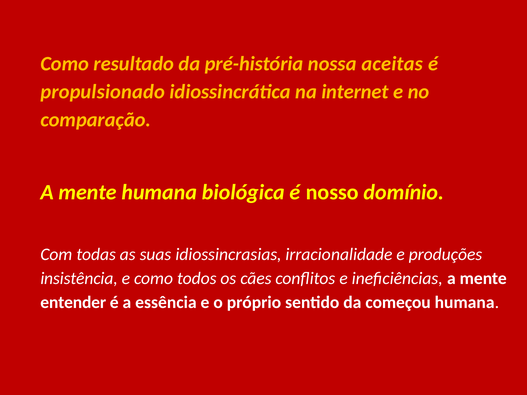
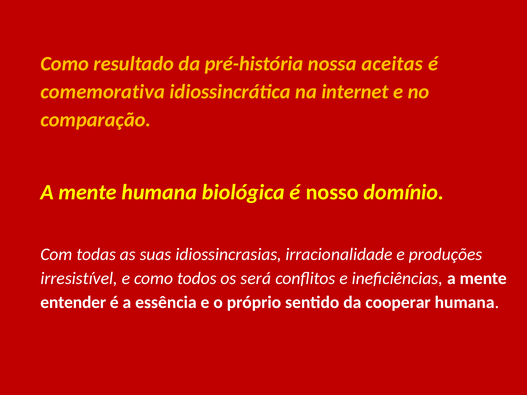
propulsionado: propulsionado -> comemorativa (103, 92)
insistência: insistência -> irresistível (79, 279)
cães: cães -> será (256, 279)
começou: começou -> cooperar (398, 303)
